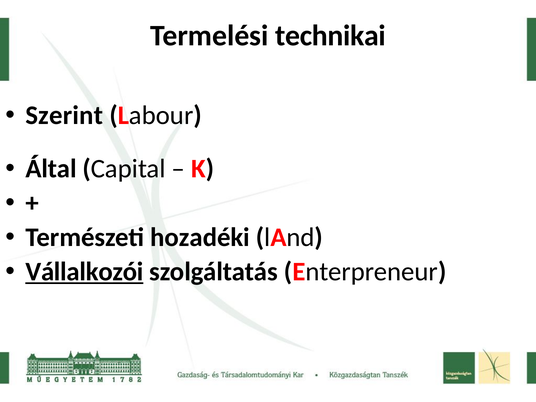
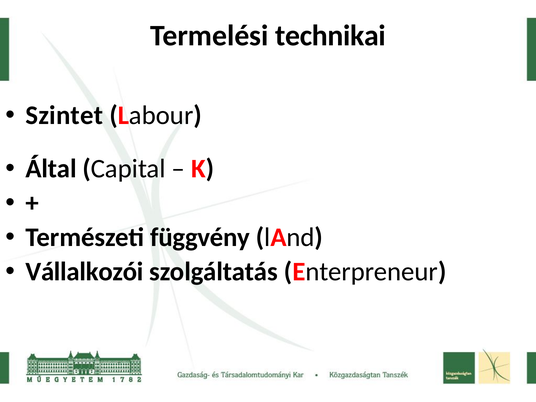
Szerint: Szerint -> Szintet (64, 115)
hozadéki: hozadéki -> függvény (200, 237)
Vállalkozói underline: present -> none (84, 272)
